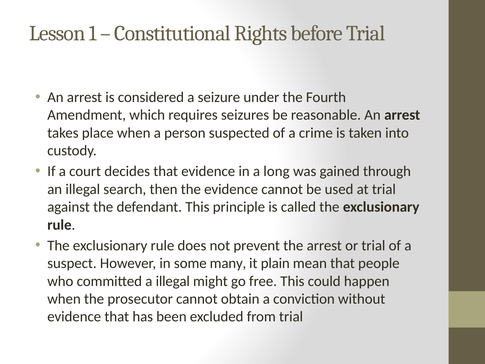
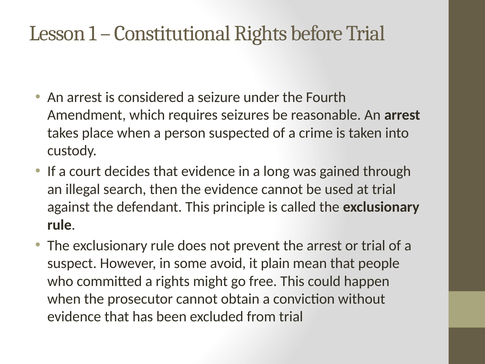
many: many -> avoid (228, 263)
a illegal: illegal -> rights (173, 281)
